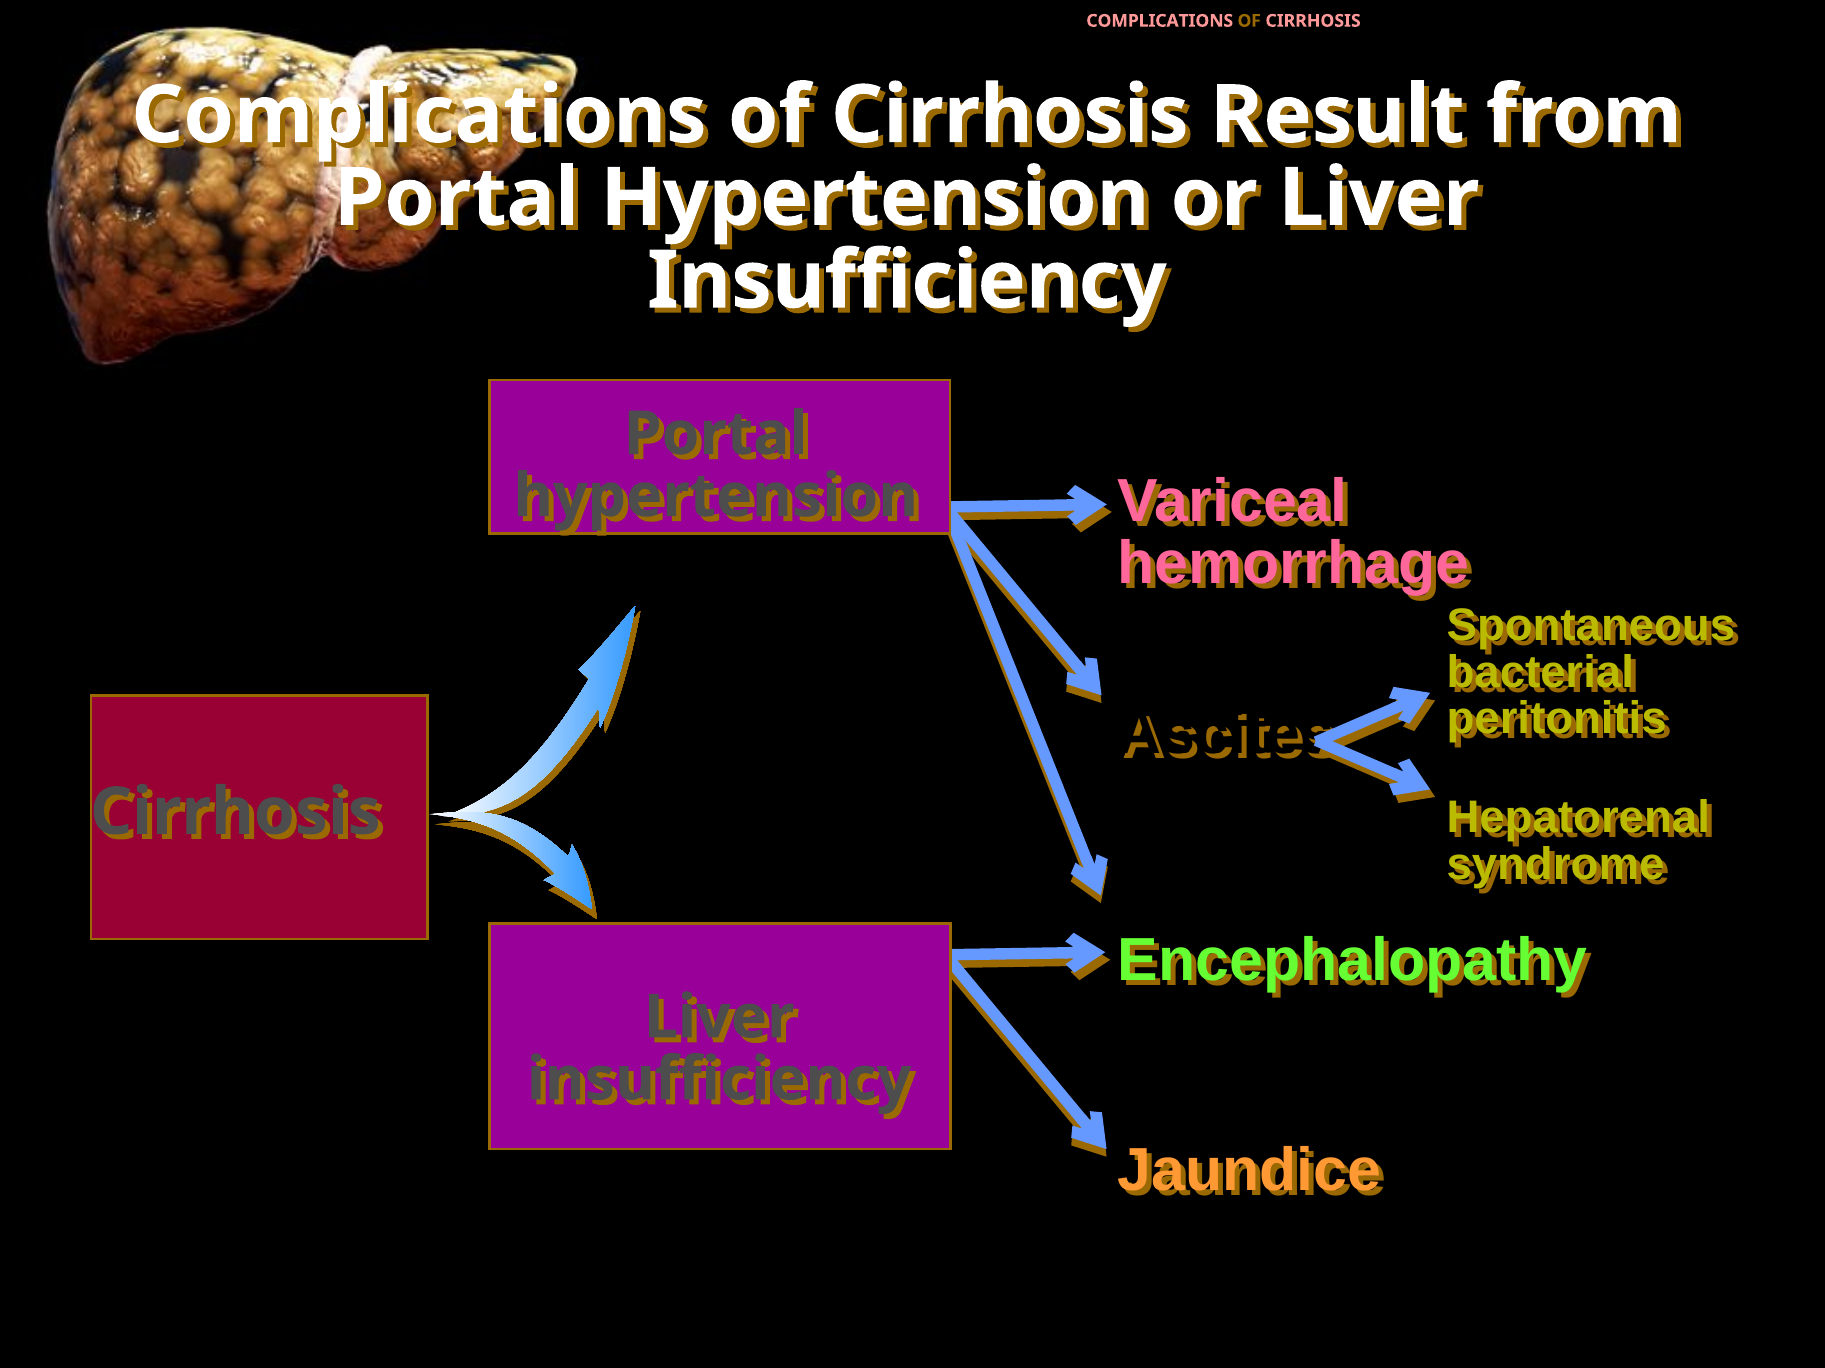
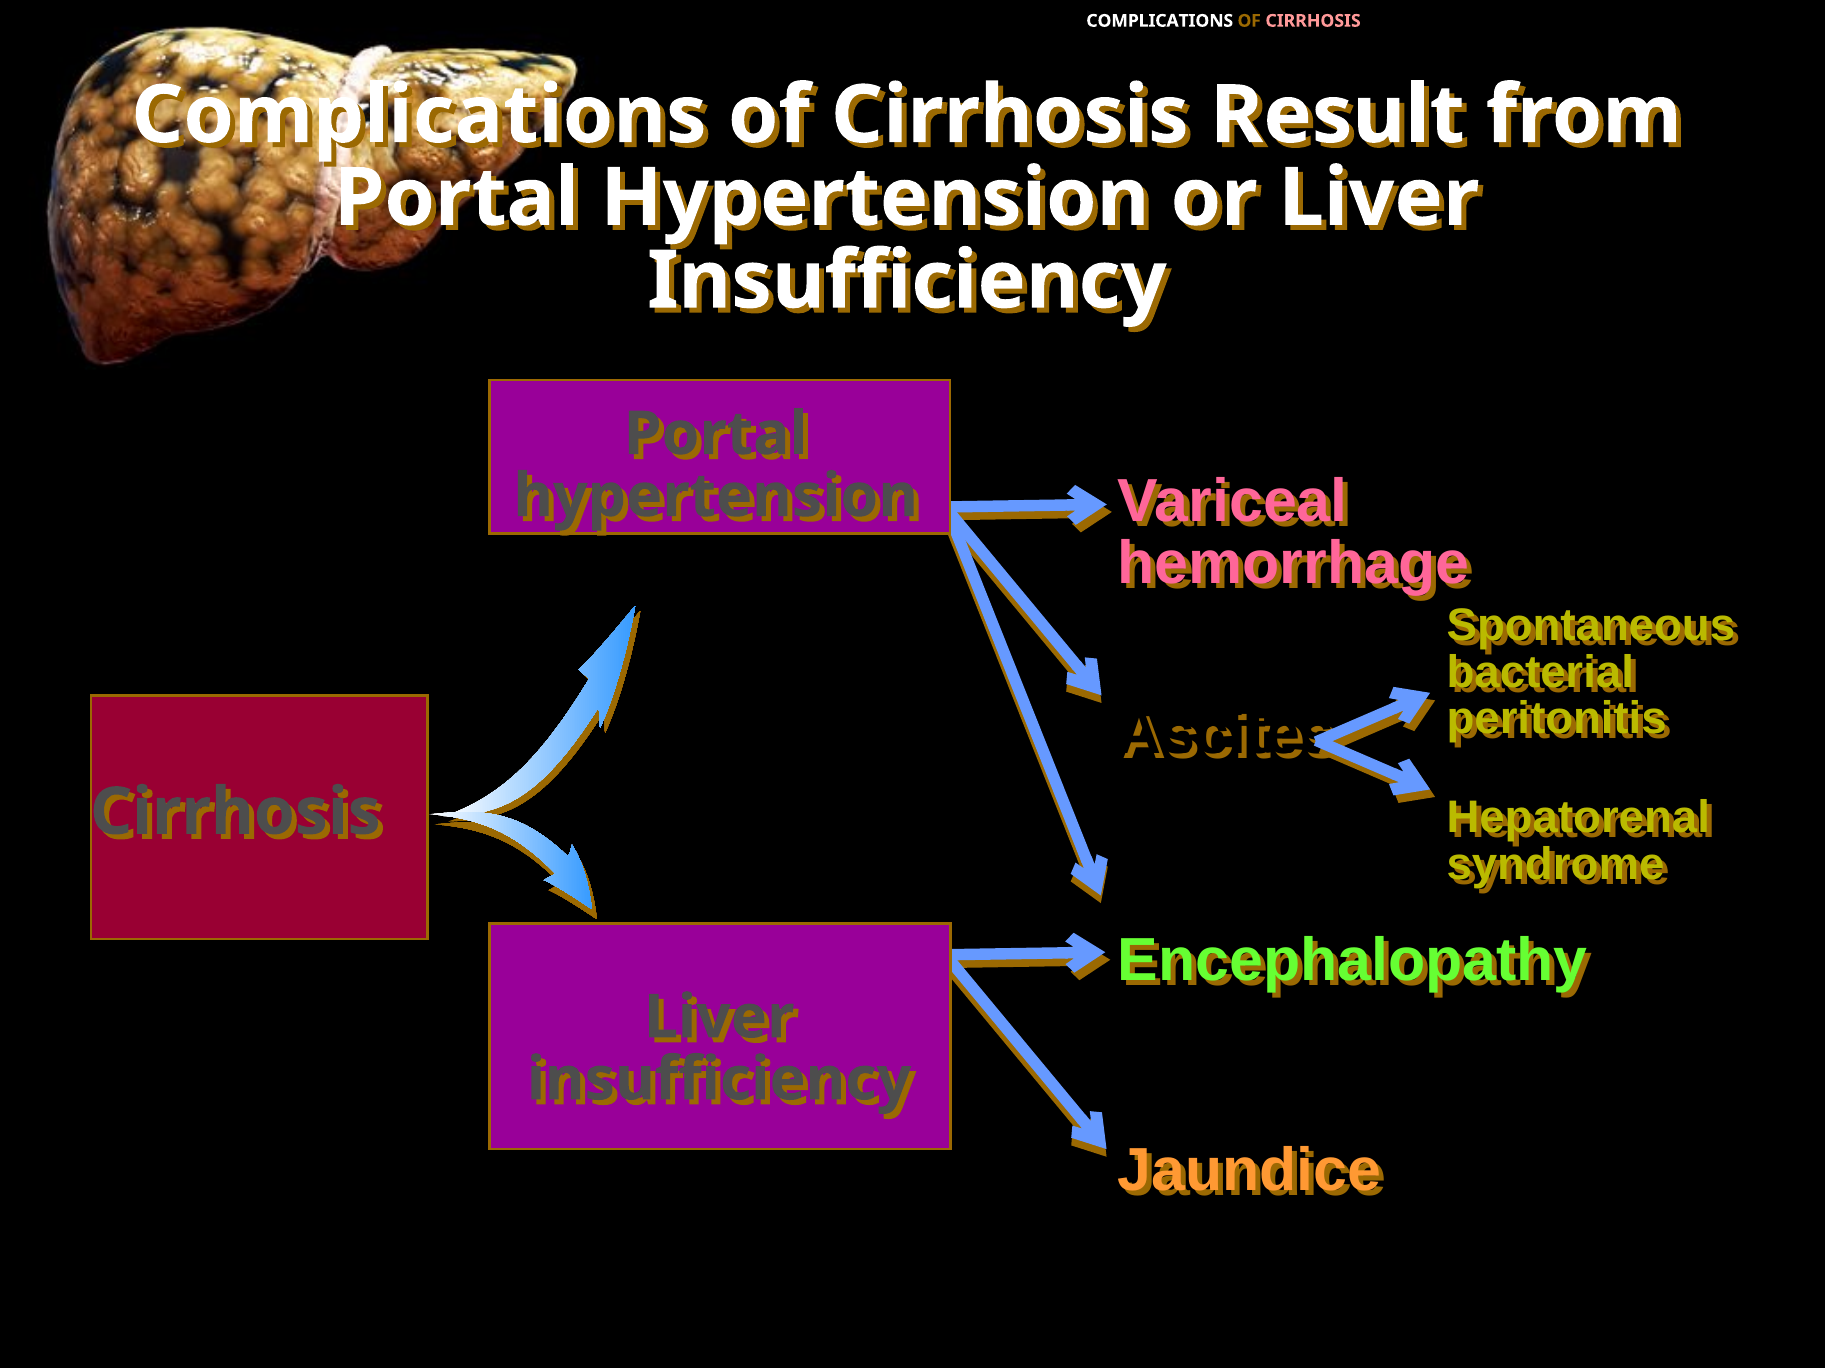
COMPLICATIONS colour: pink -> white (1160, 21)
